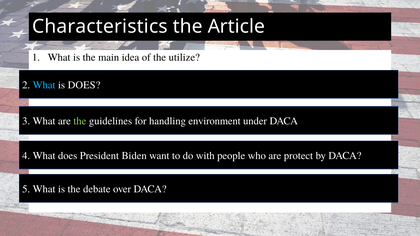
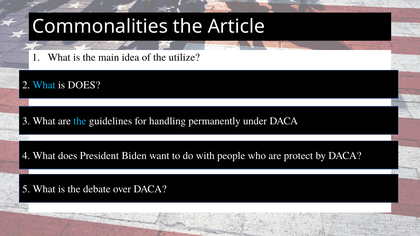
Characteristics: Characteristics -> Commonalities (100, 27)
the colour: light green -> light blue (80, 121)
environment: environment -> permanently (215, 121)
